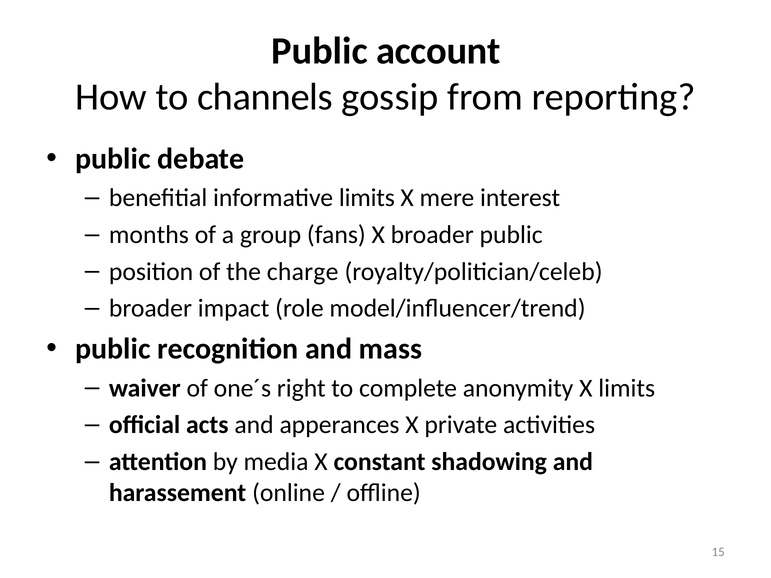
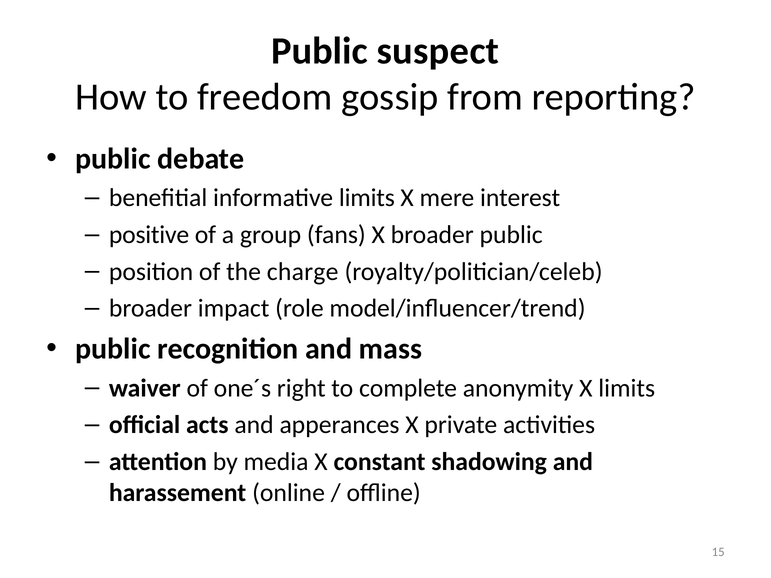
account: account -> suspect (438, 51)
channels: channels -> freedom (265, 97)
months: months -> positive (149, 235)
